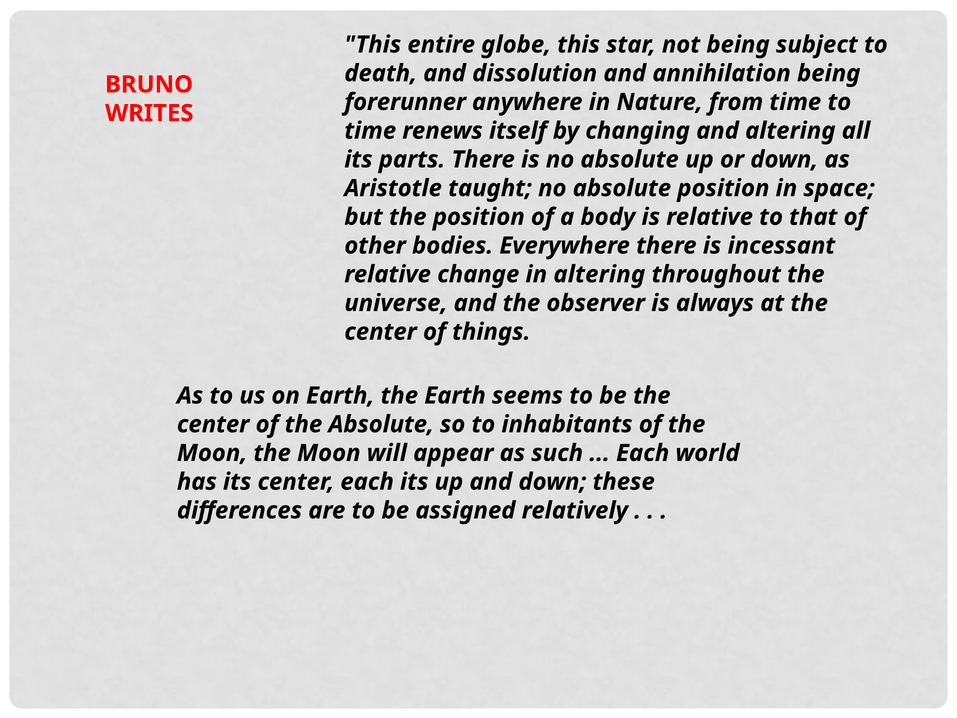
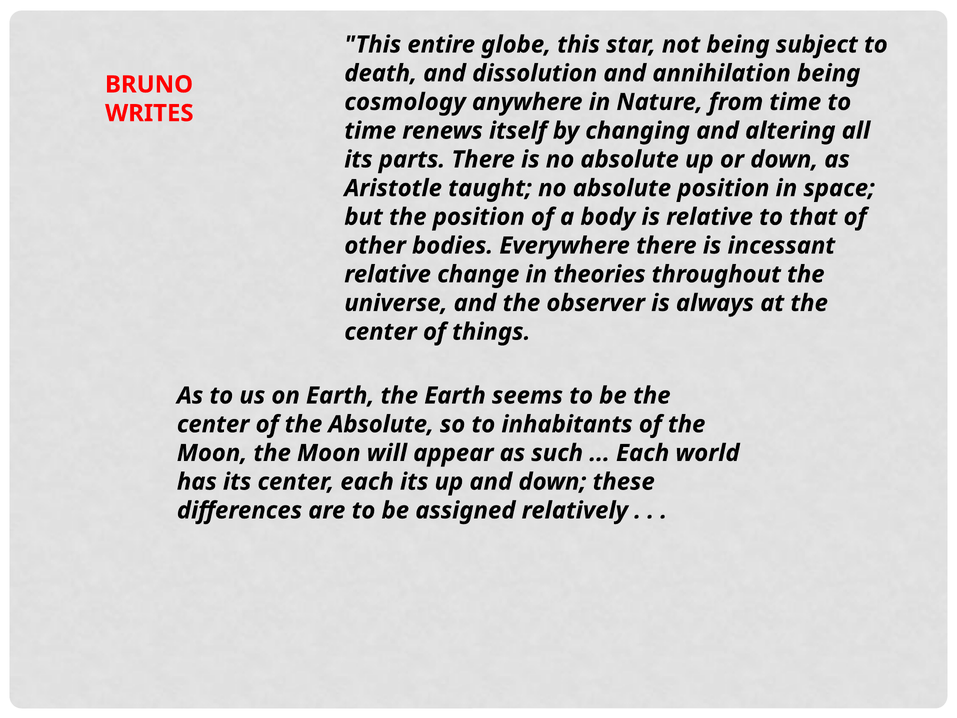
forerunner: forerunner -> cosmology (405, 102)
in altering: altering -> theories (600, 274)
